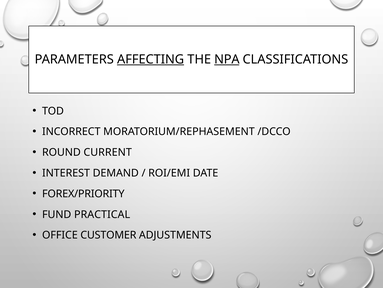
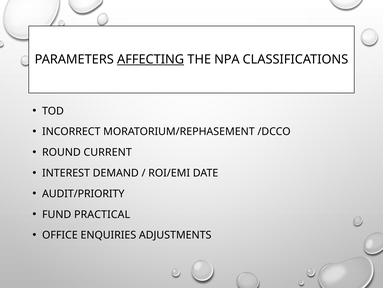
NPA underline: present -> none (227, 59)
FOREX/PRIORITY: FOREX/PRIORITY -> AUDIT/PRIORITY (83, 193)
CUSTOMER: CUSTOMER -> ENQUIRIES (108, 235)
